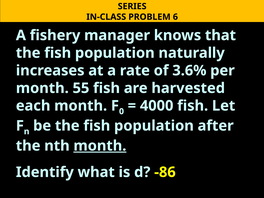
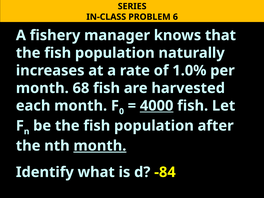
3.6%: 3.6% -> 1.0% (189, 71)
55: 55 -> 68 (81, 88)
4000 underline: none -> present (157, 106)
-86: -86 -> -84 (165, 172)
